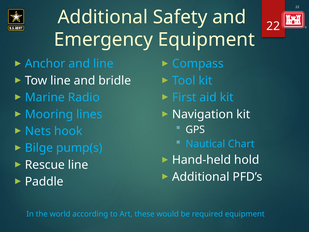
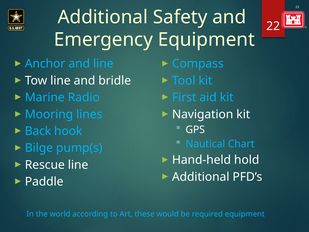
Nets: Nets -> Back (38, 131)
